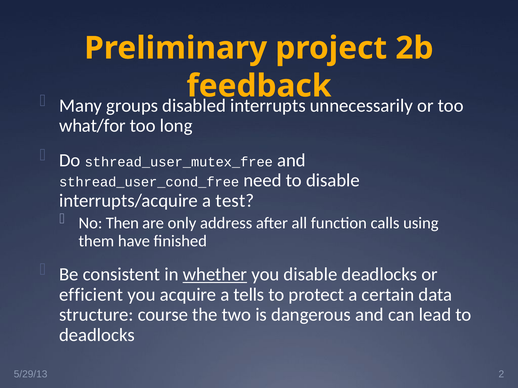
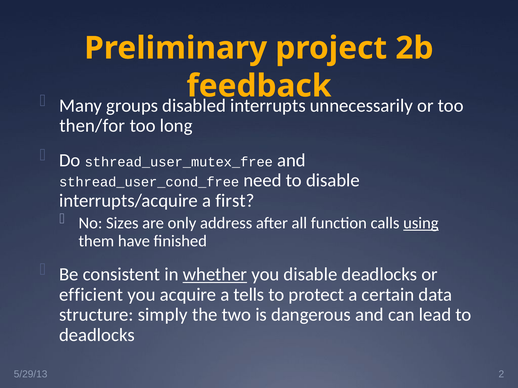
what/for: what/for -> then/for (92, 126)
test: test -> first (235, 201)
Then: Then -> Sizes (122, 223)
using underline: none -> present (421, 223)
course: course -> simply (163, 315)
